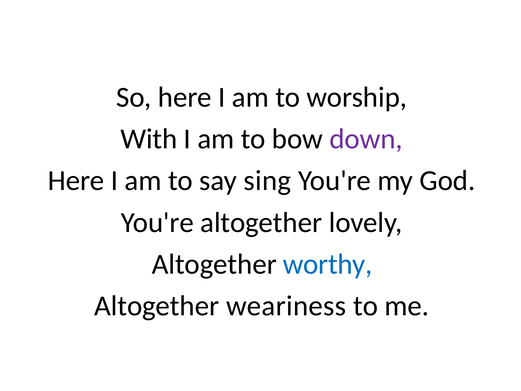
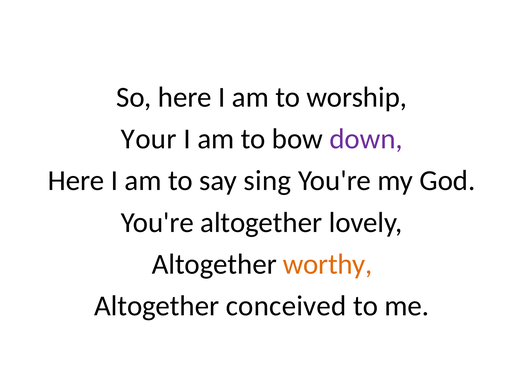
With: With -> Your (149, 139)
worthy colour: blue -> orange (328, 264)
weariness: weariness -> conceived (286, 306)
